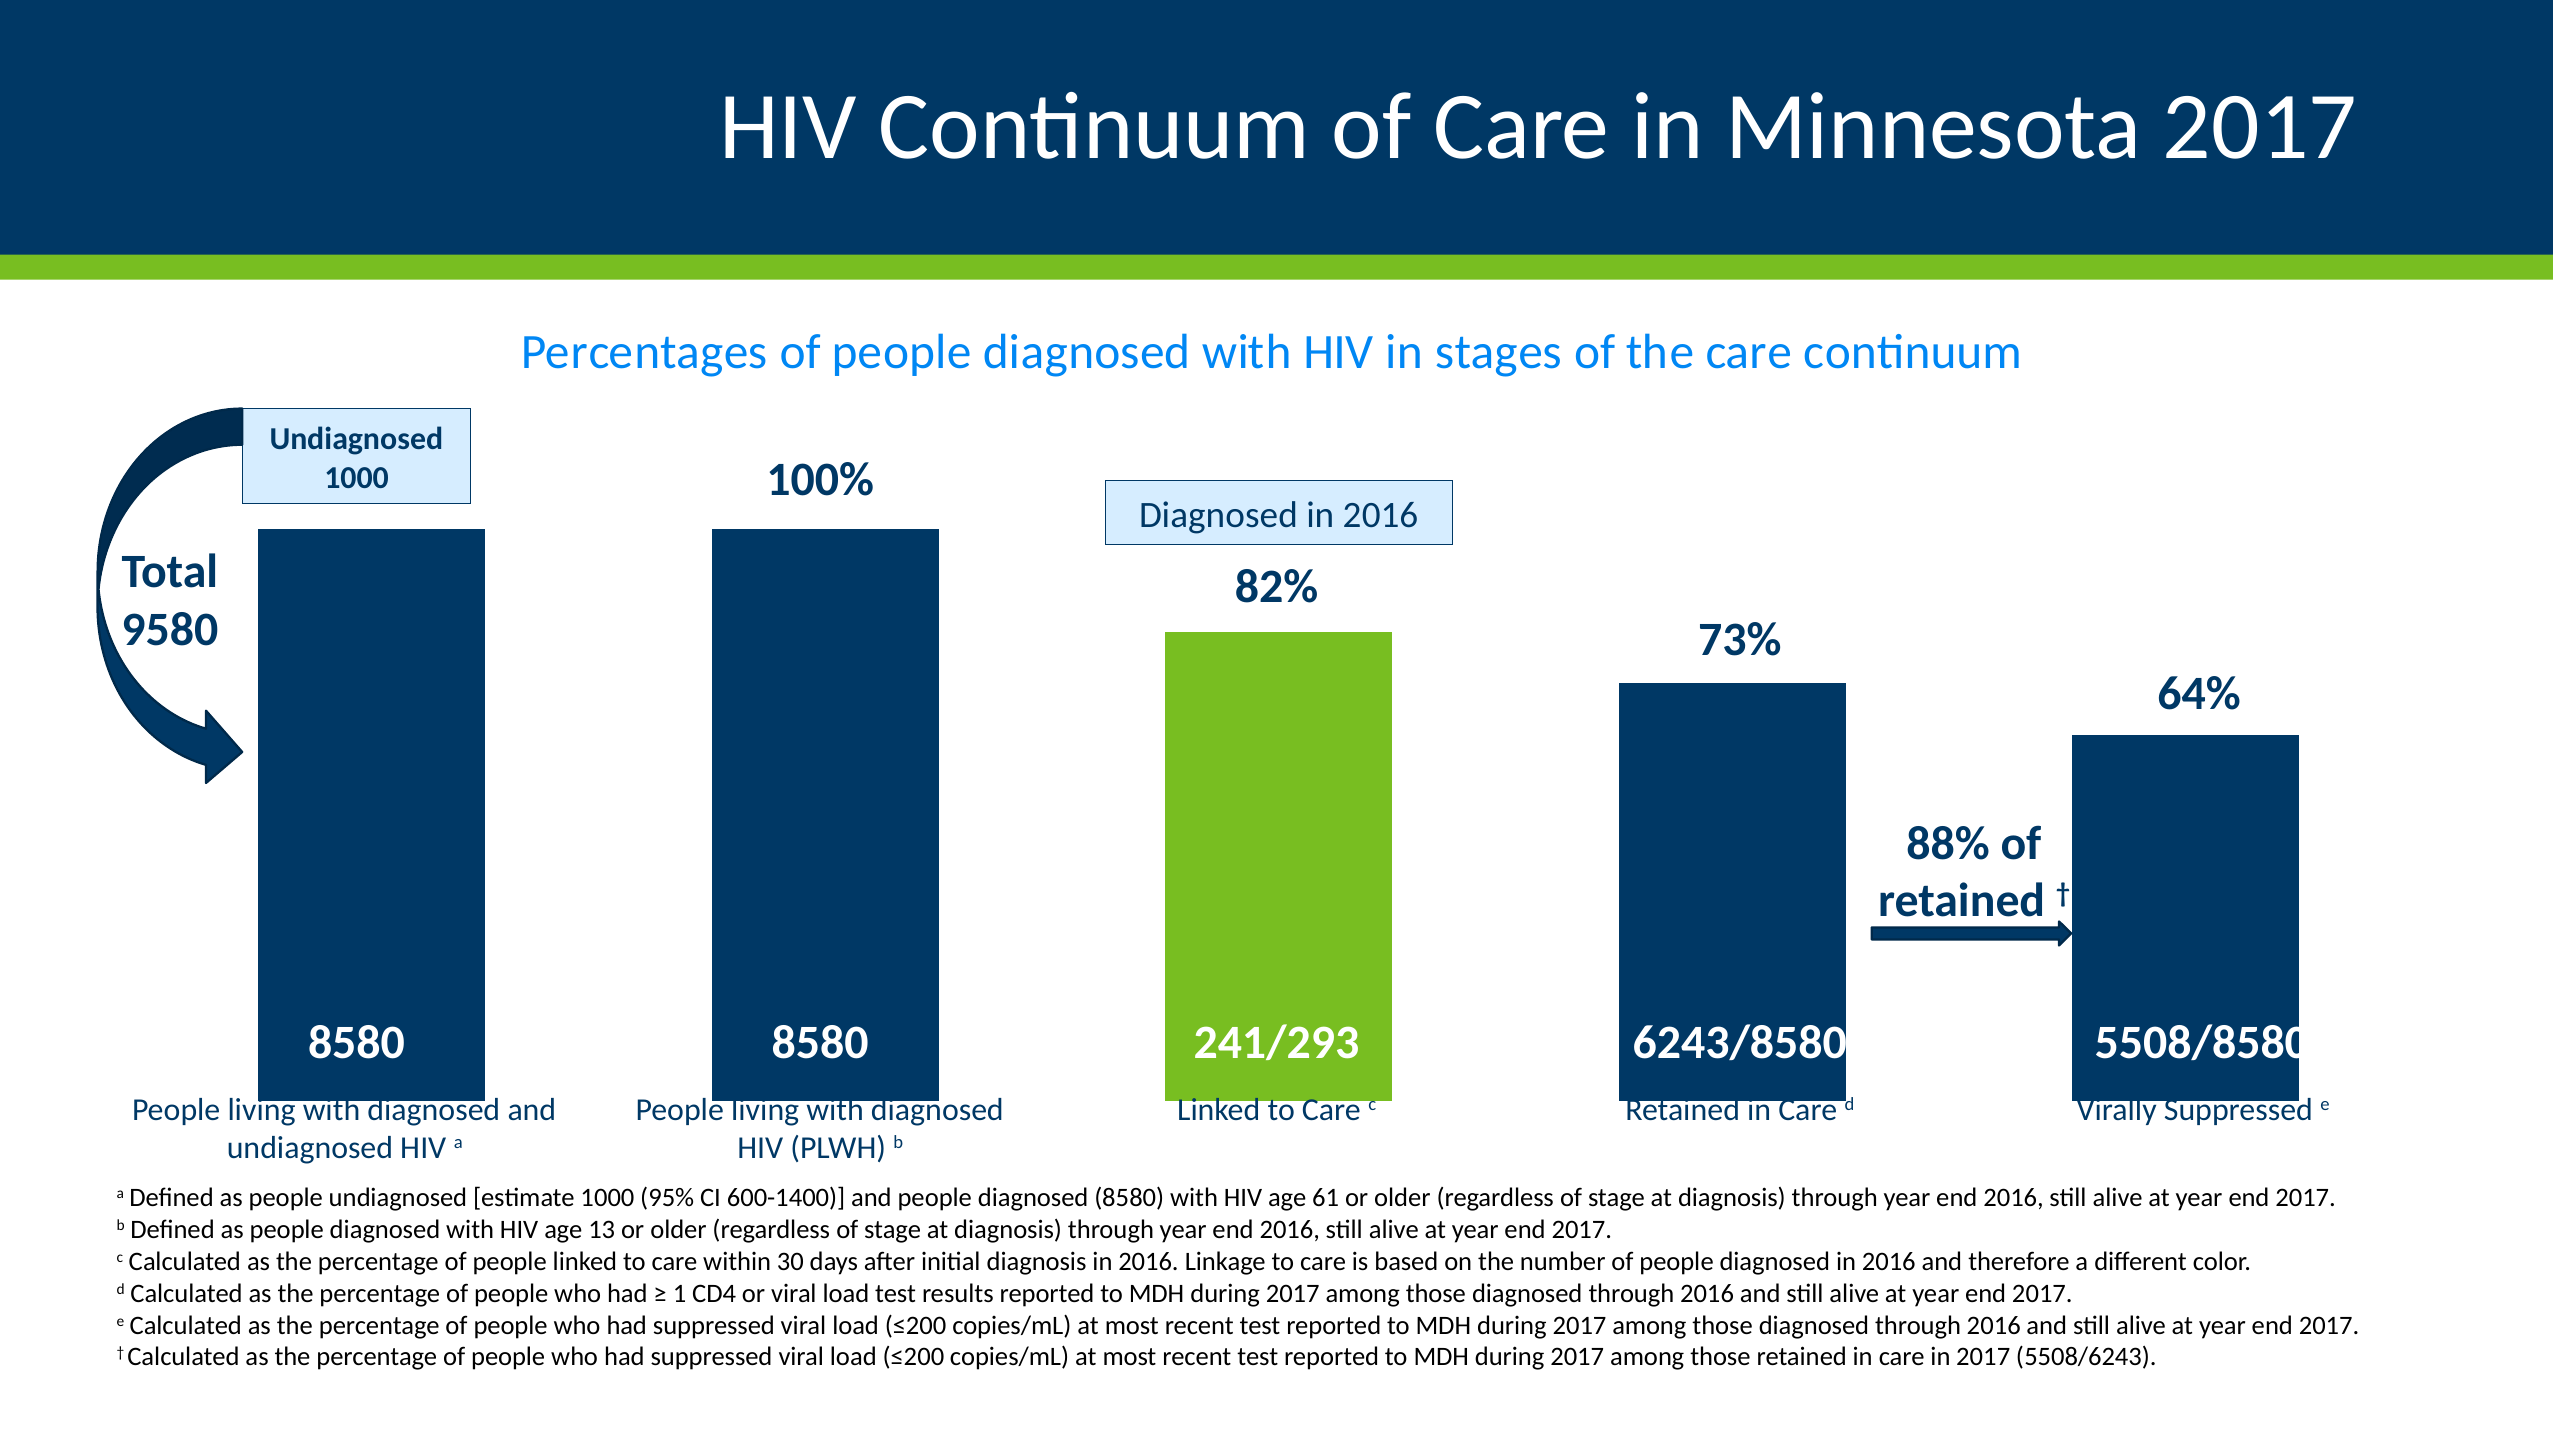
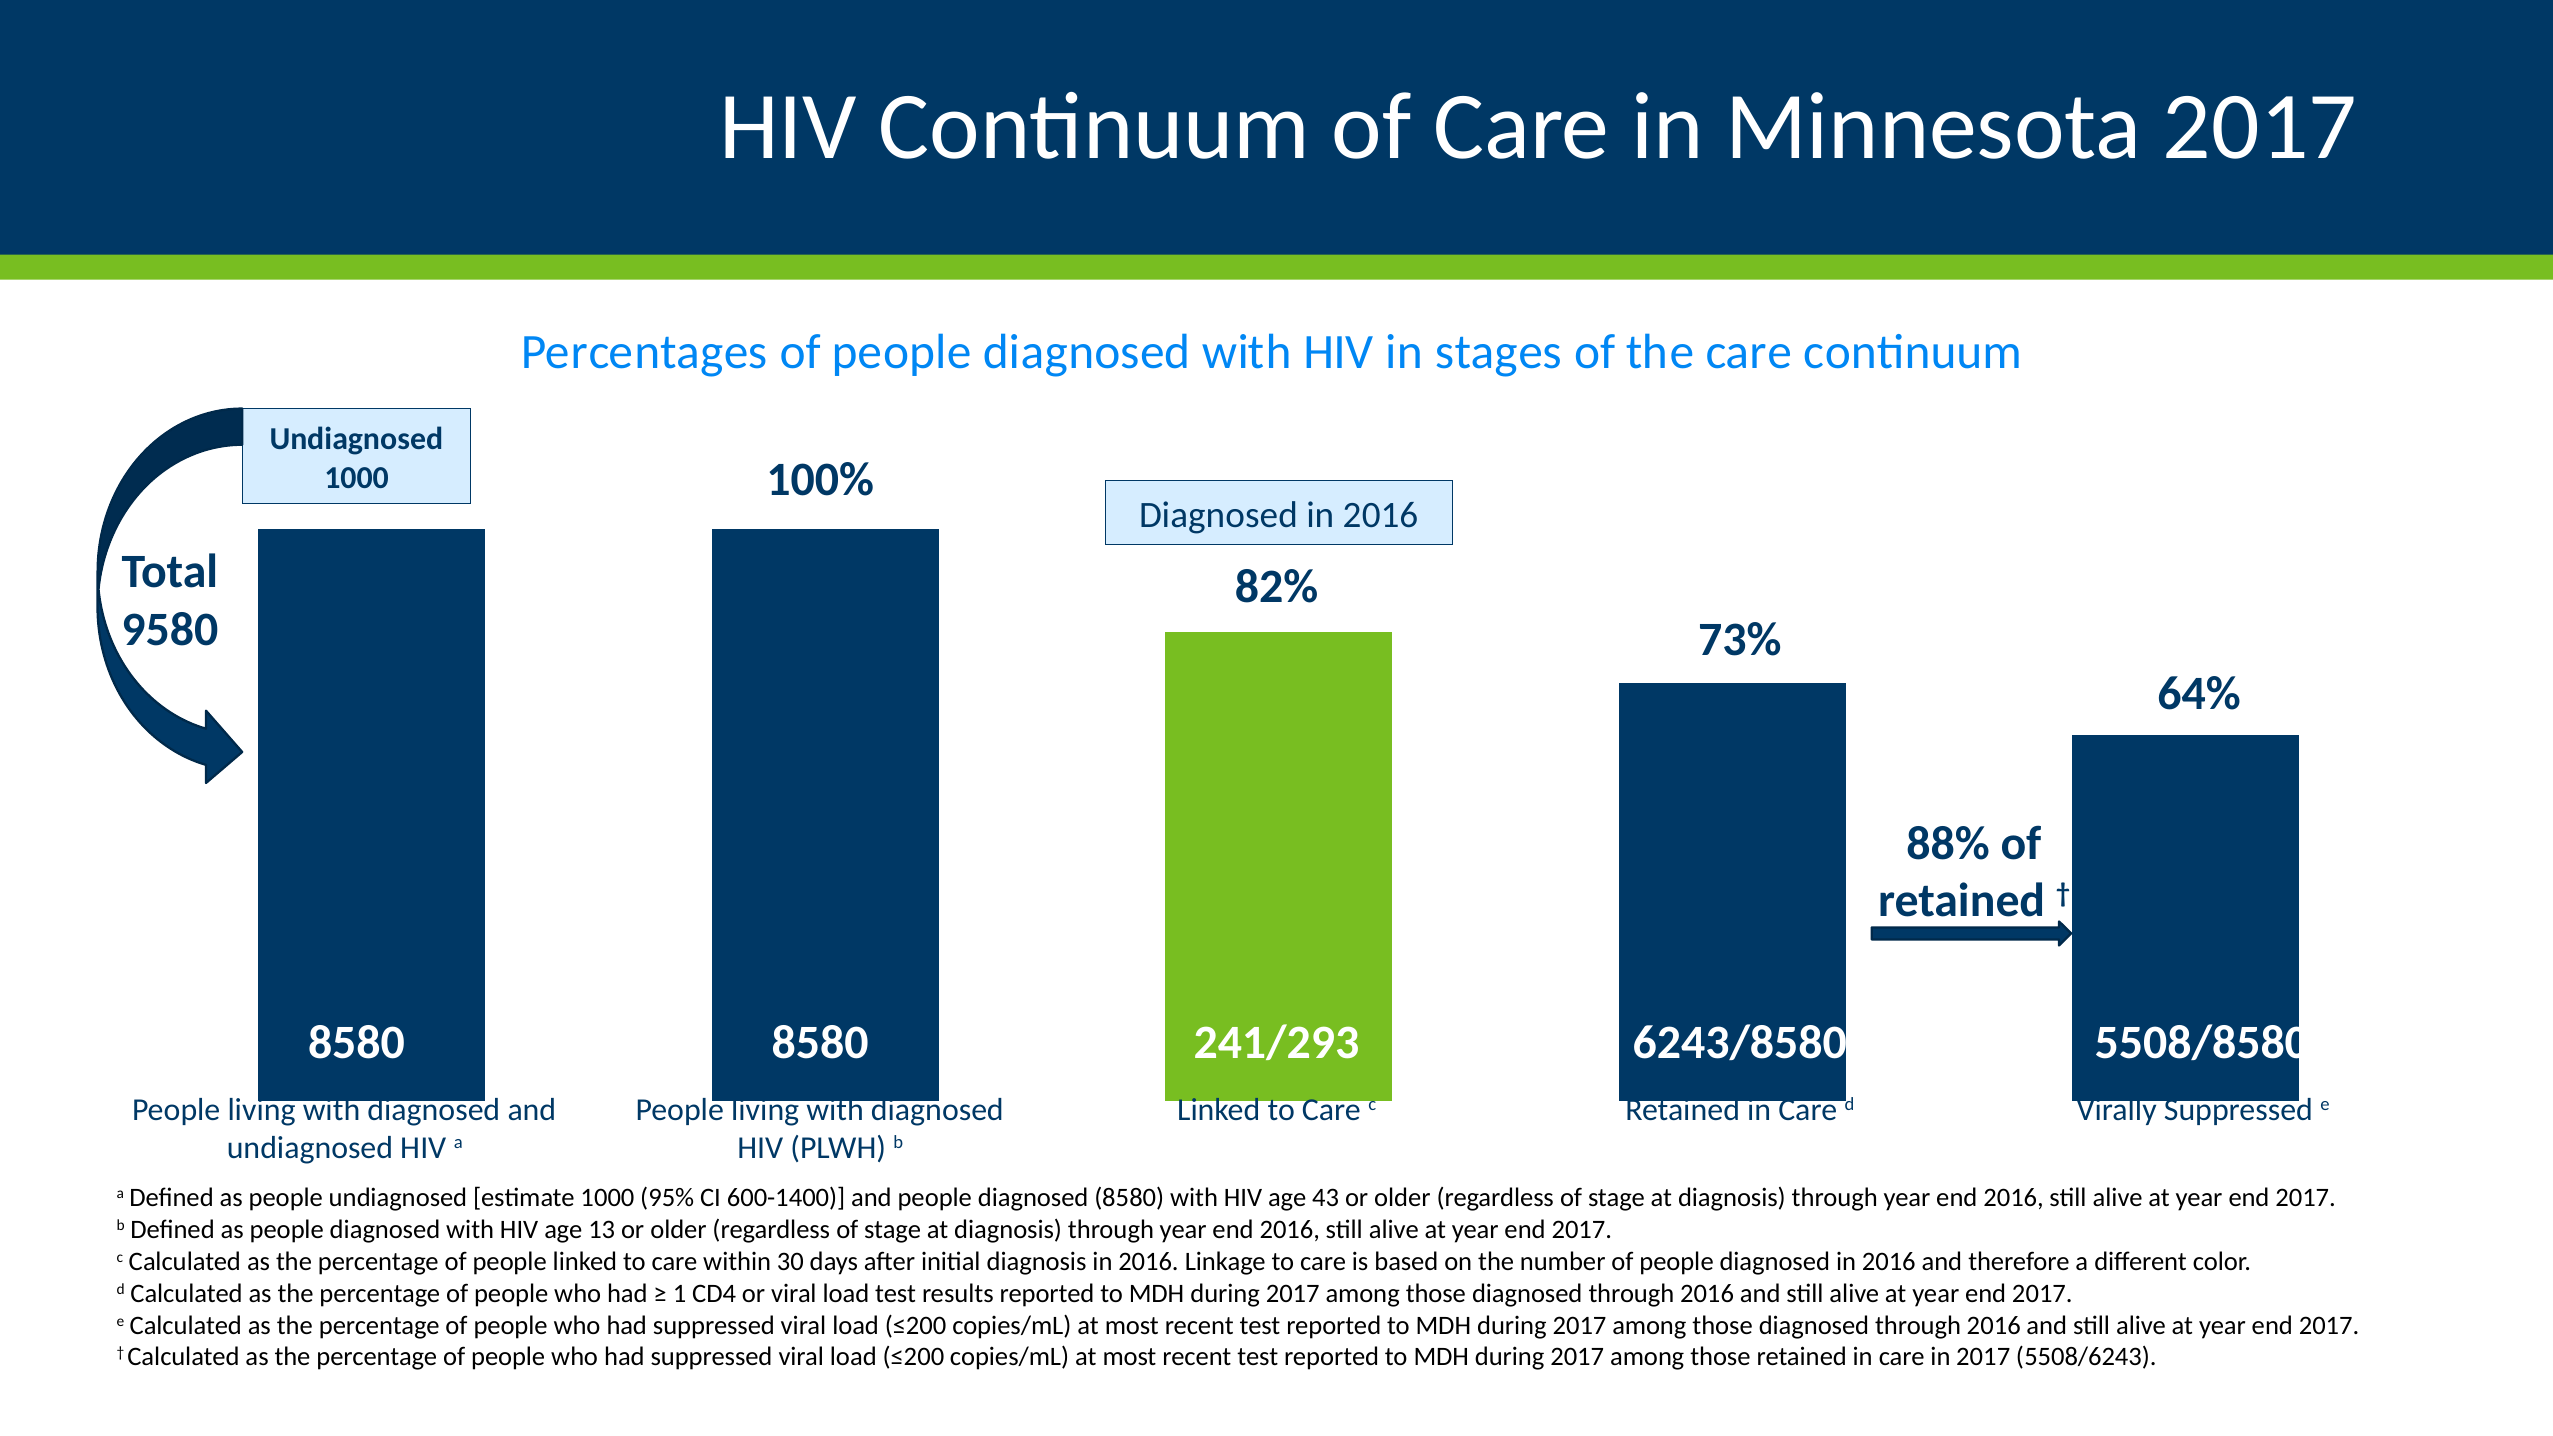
61: 61 -> 43 (1326, 1197)
